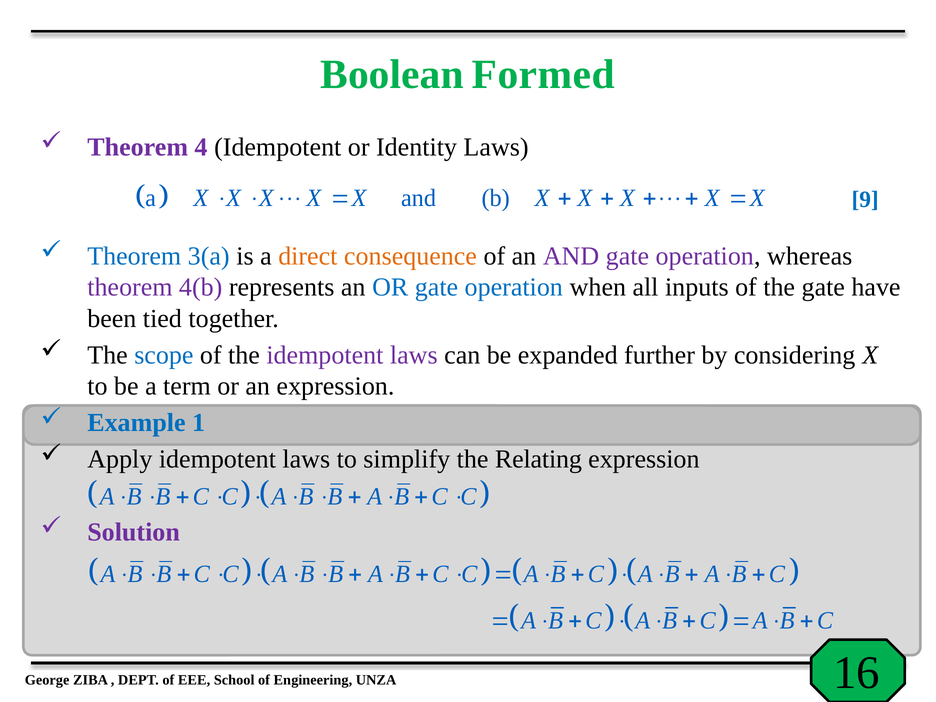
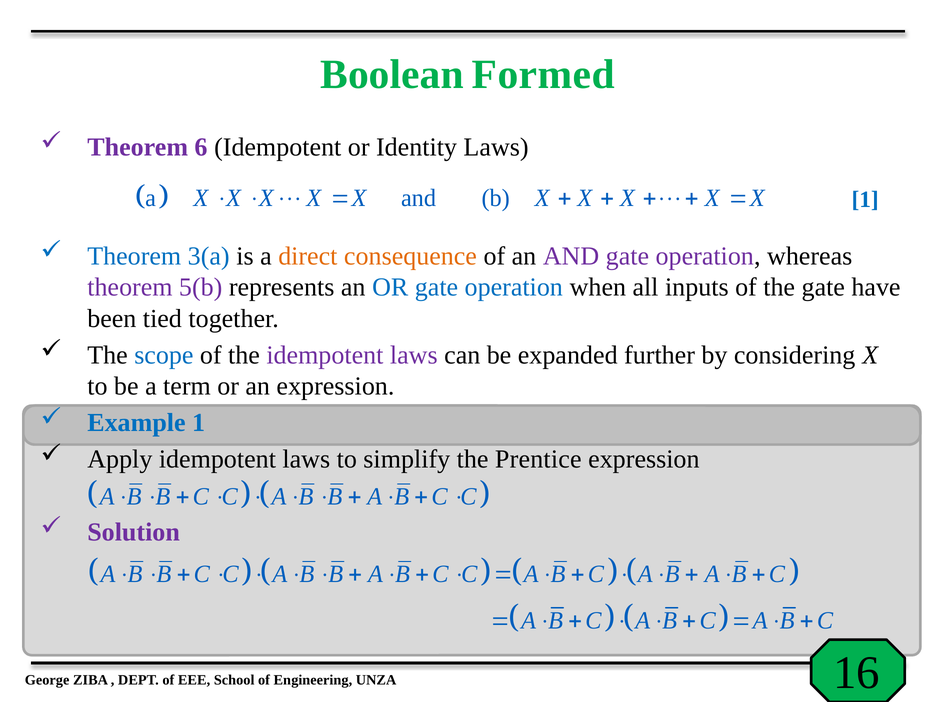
4: 4 -> 6 (201, 147)
9: 9 -> 1 (865, 200)
4(b: 4(b -> 5(b (201, 287)
Relating: Relating -> Prentice (538, 459)
